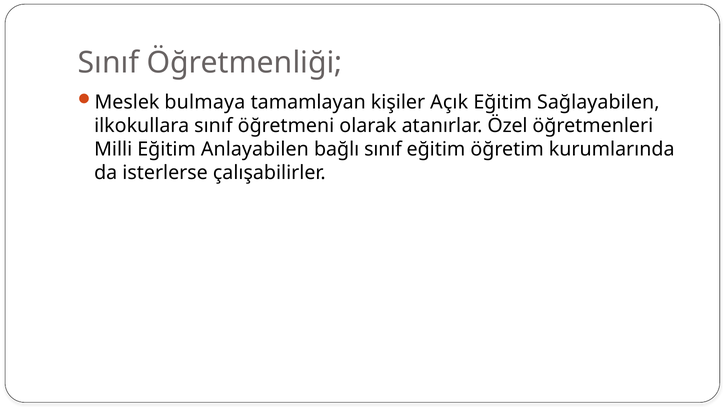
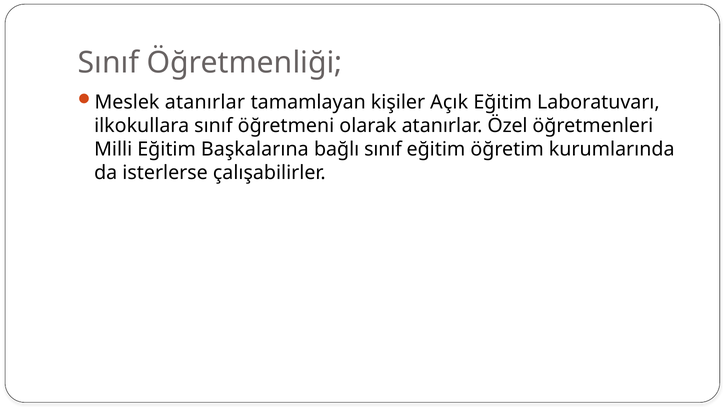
Meslek bulmaya: bulmaya -> atanırlar (205, 102)
Sağlayabilen: Sağlayabilen -> Laboratuvarı (598, 102)
Anlayabilen: Anlayabilen -> Başkalarına (255, 149)
